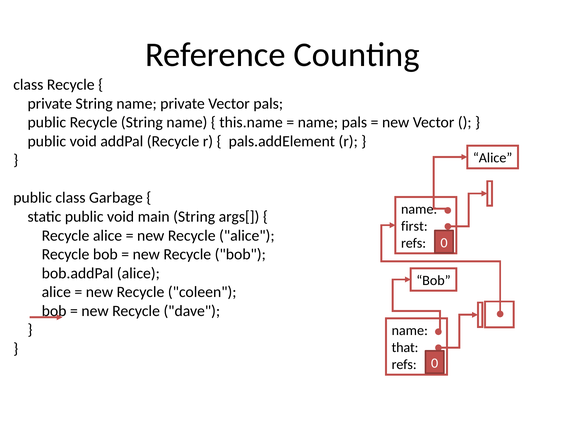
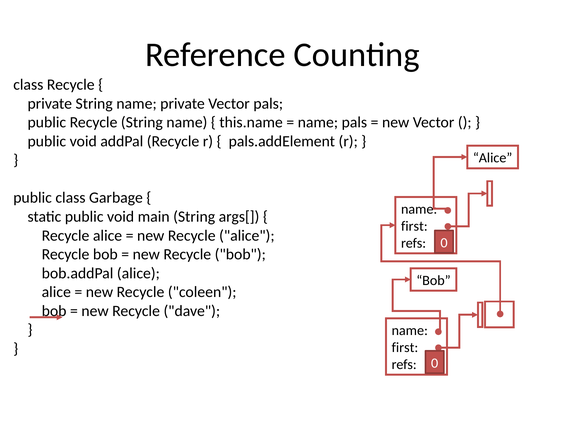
that: that -> first (405, 347)
